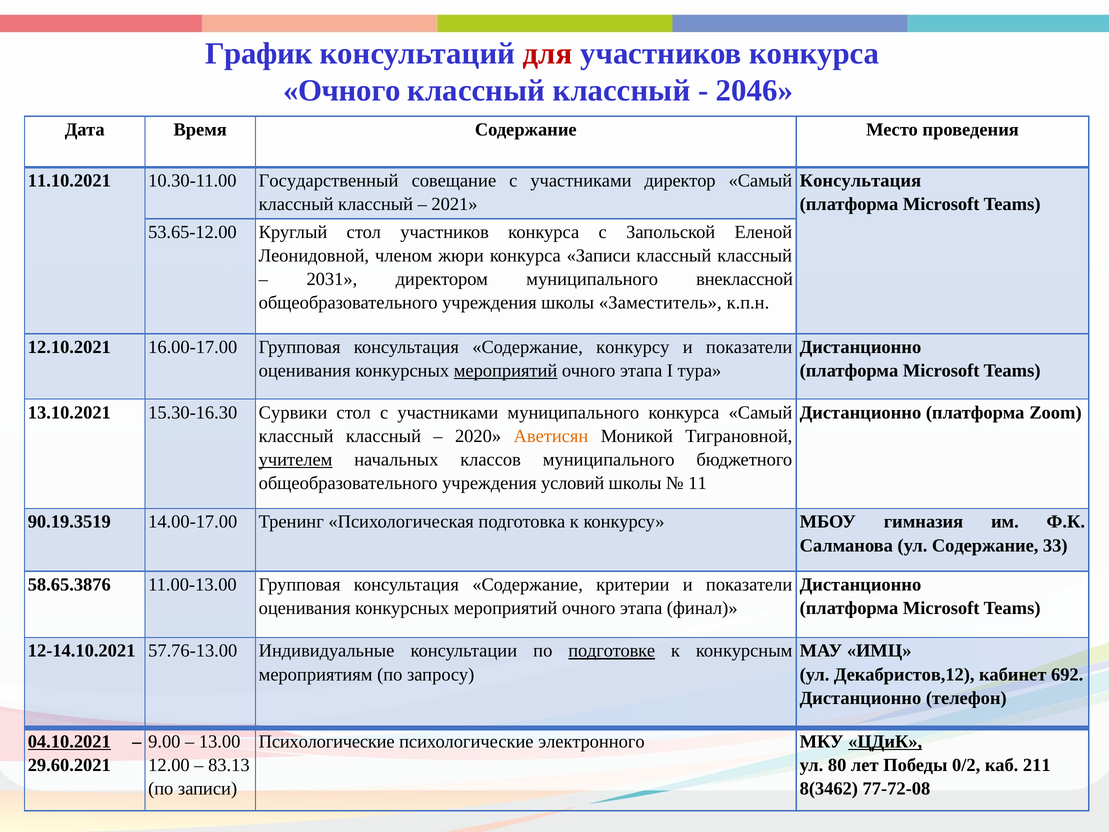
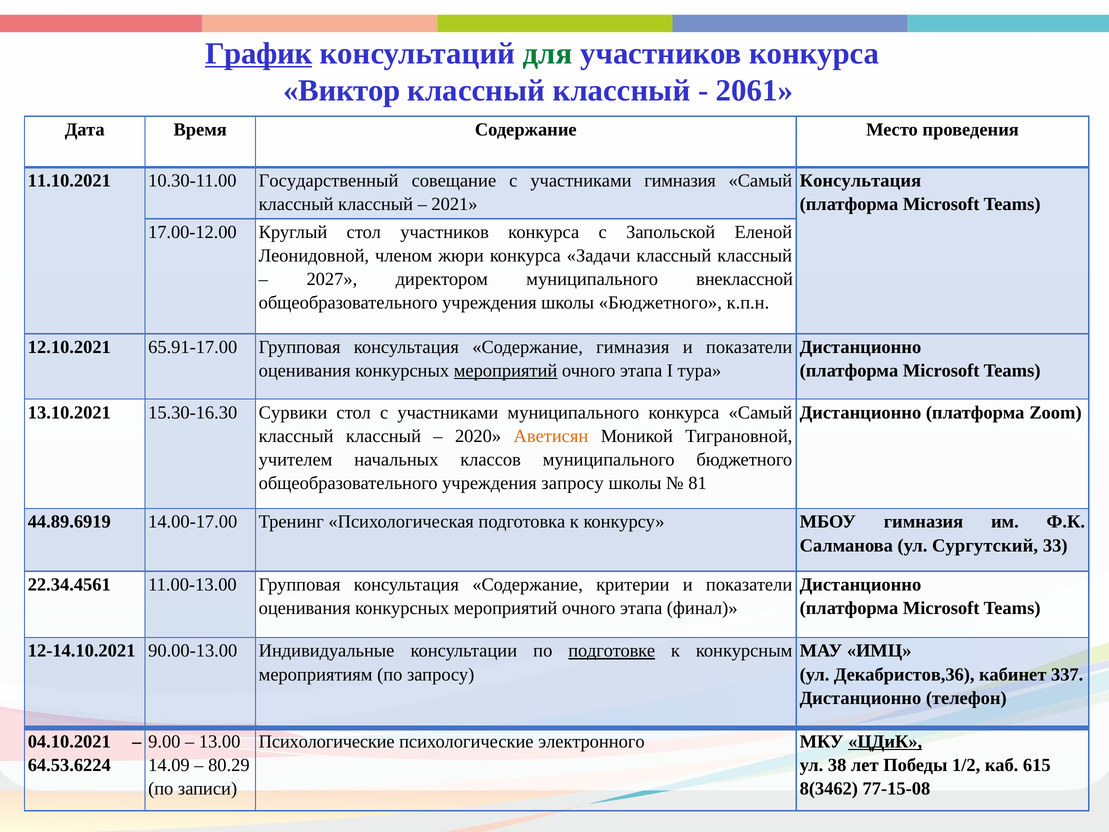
График underline: none -> present (259, 54)
для colour: red -> green (548, 54)
Очного: Очного -> Виктор (342, 91)
2046: 2046 -> 2061 (754, 91)
участниками директор: директор -> гимназия (680, 181)
53.65-12.00: 53.65-12.00 -> 17.00-12.00 (192, 232)
конкурса Записи: Записи -> Задачи (599, 256)
2031: 2031 -> 2027 (332, 279)
школы Заместитель: Заместитель -> Бюджетного (660, 303)
16.00-17.00: 16.00-17.00 -> 65.91-17.00 (193, 347)
Содержание конкурсу: конкурсу -> гимназия (633, 347)
учителем underline: present -> none (296, 459)
учреждения условий: условий -> запросу (573, 483)
11: 11 -> 81 (698, 483)
90.19.3519: 90.19.3519 -> 44.89.6919 (69, 522)
ул Содержание: Содержание -> Сургутский (985, 545)
58.65.3876: 58.65.3876 -> 22.34.4561 (69, 585)
57.76-13.00: 57.76-13.00 -> 90.00-13.00 (193, 651)
Декабристов,12: Декабристов,12 -> Декабристов,36 (904, 674)
692: 692 -> 337 (1067, 674)
04.10.2021 underline: present -> none (69, 741)
29.60.2021: 29.60.2021 -> 64.53.6224 (69, 765)
12.00: 12.00 -> 14.09 (169, 765)
83.13: 83.13 -> 80.29 (229, 765)
80: 80 -> 38 (837, 765)
0/2: 0/2 -> 1/2 (966, 765)
211: 211 -> 615 (1037, 765)
77-72-08: 77-72-08 -> 77-15-08 (896, 788)
